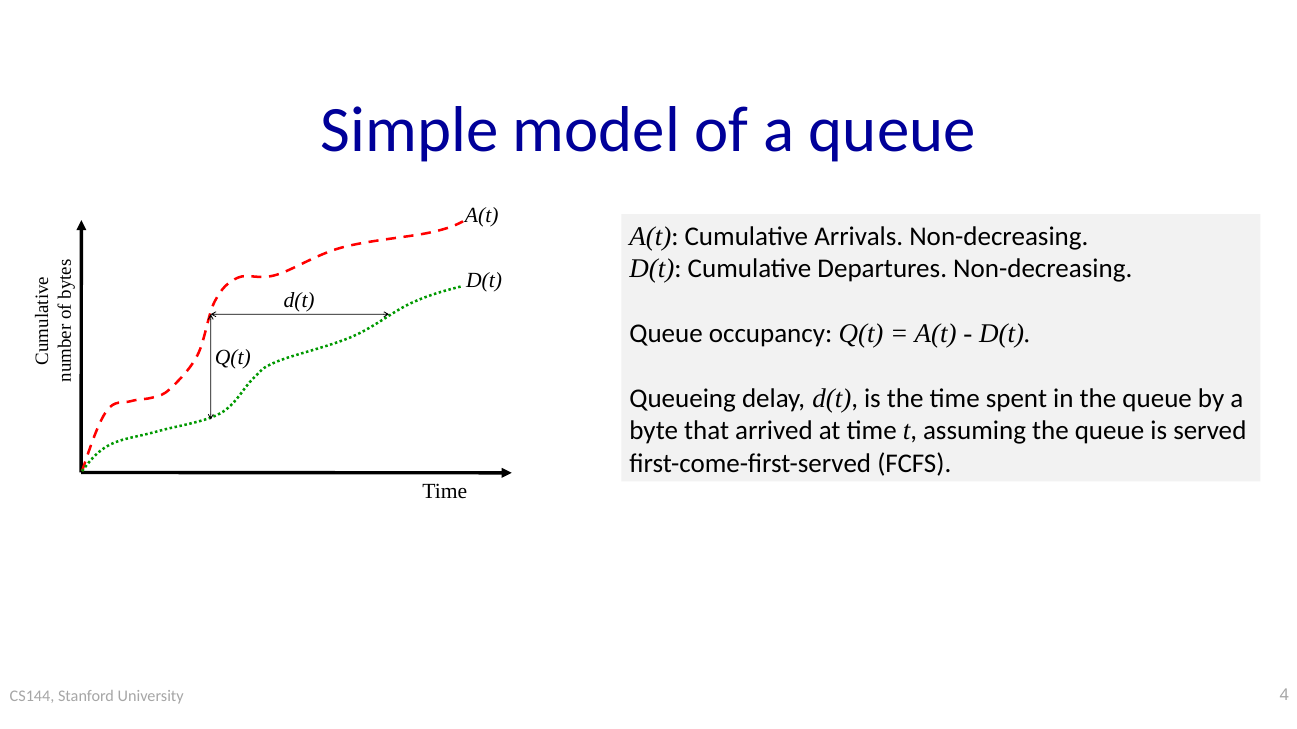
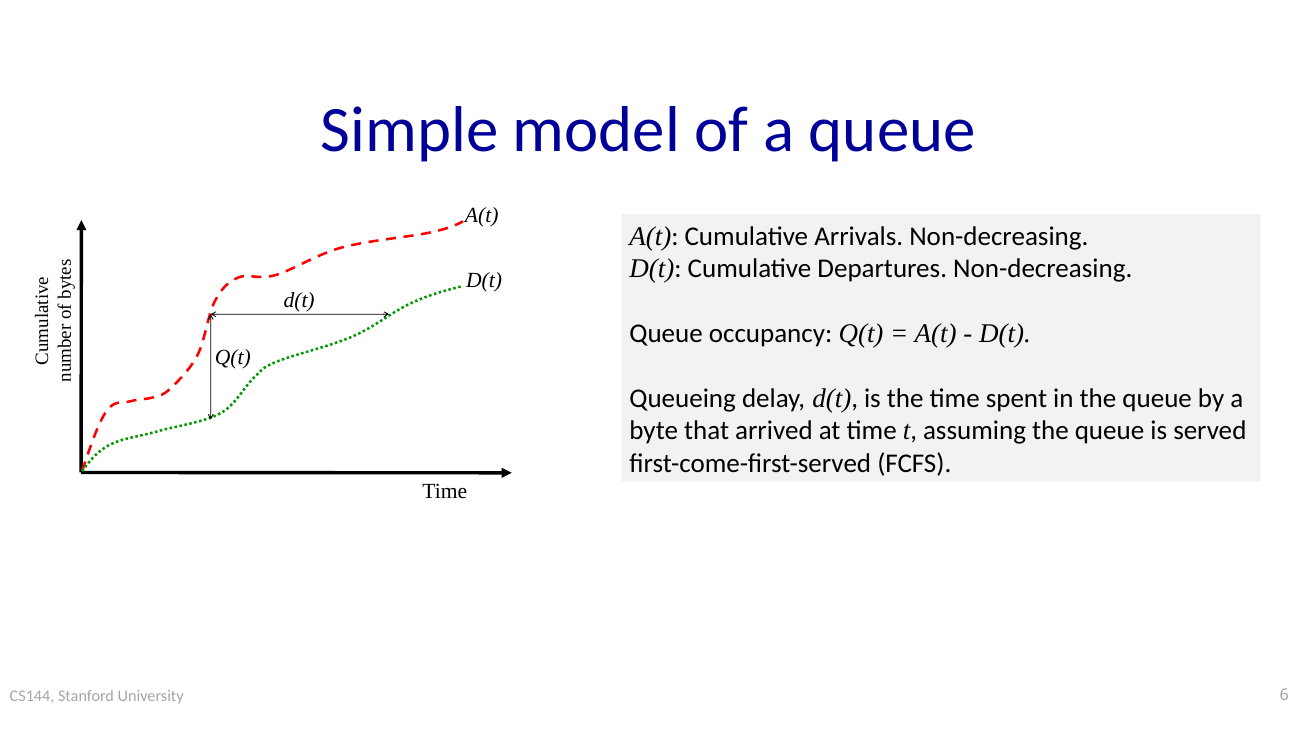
4: 4 -> 6 (1284, 696)
